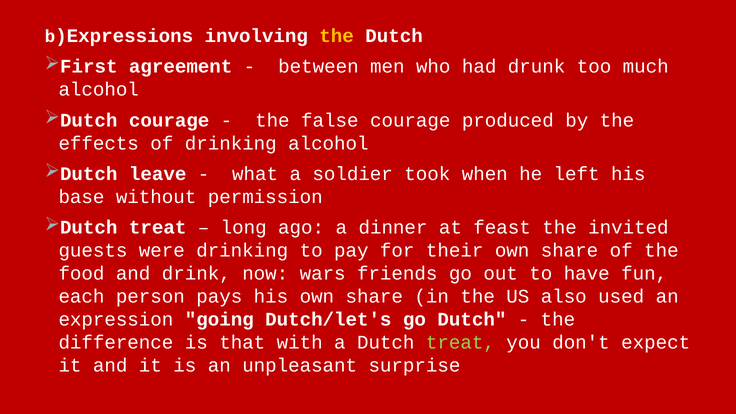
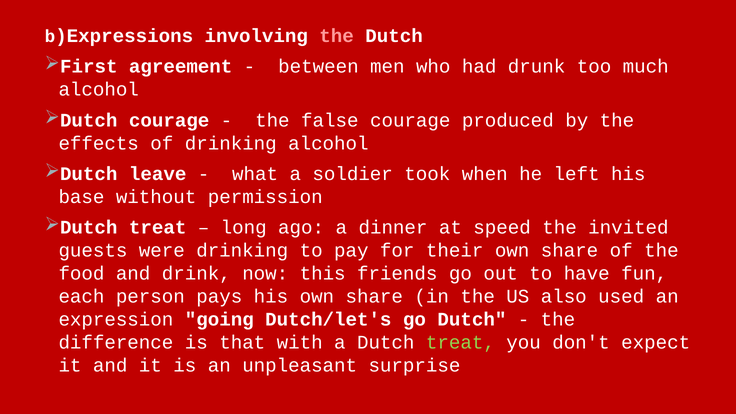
the colour: yellow -> pink (337, 36)
feast: feast -> speed (502, 228)
wars: wars -> this (323, 274)
